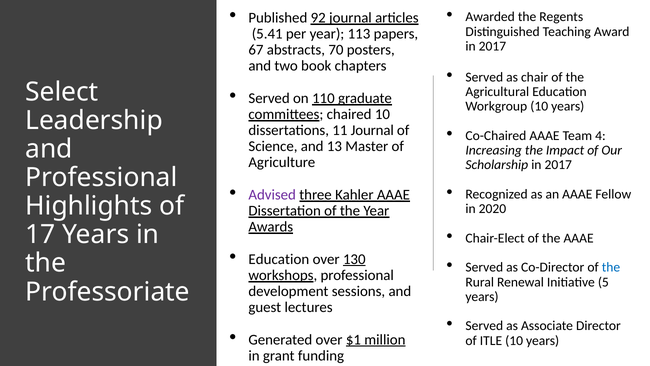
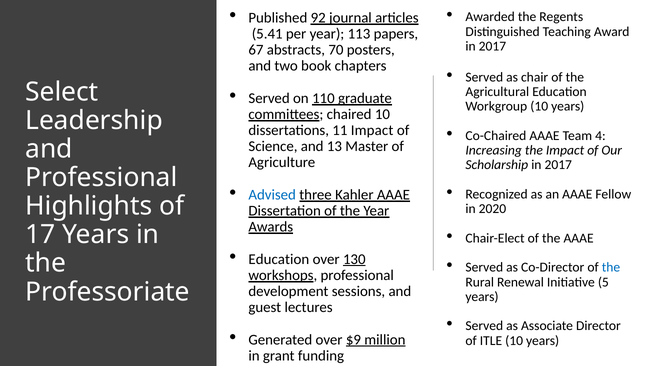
11 Journal: Journal -> Impact (372, 130)
Advised colour: purple -> blue (272, 195)
$1: $1 -> $9 (353, 339)
